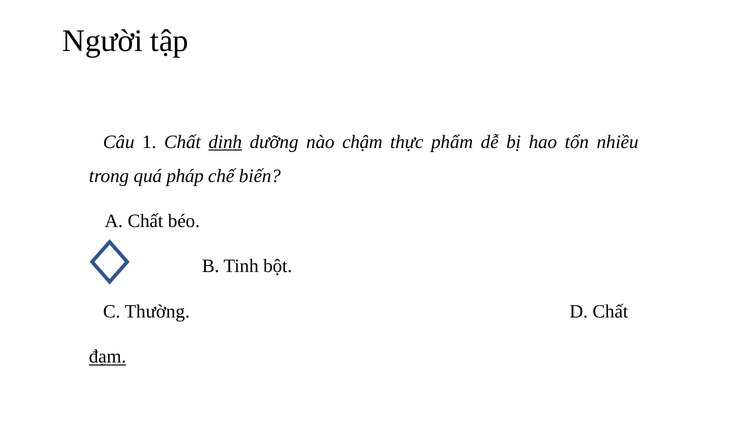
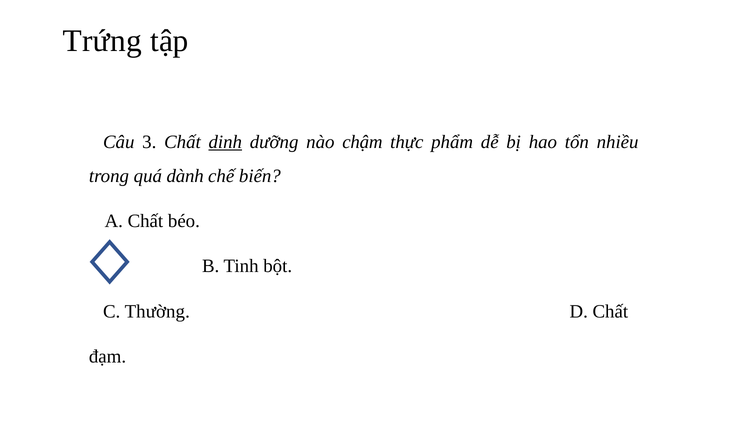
Người: Người -> Trứng (102, 41)
1: 1 -> 3 (149, 142)
pháp: pháp -> dành (185, 176)
đạm underline: present -> none (108, 357)
